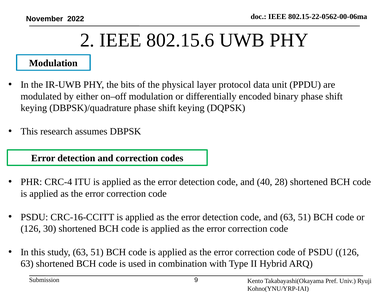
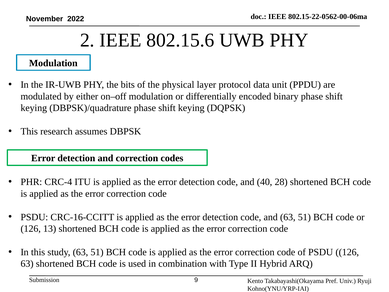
30: 30 -> 13 (50, 229)
